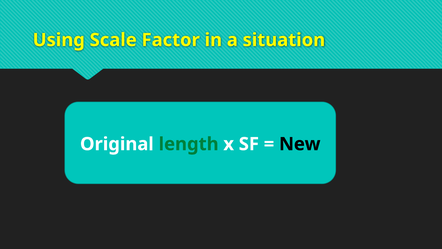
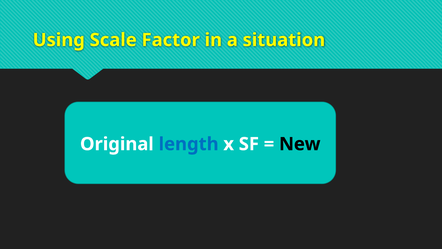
length colour: green -> blue (189, 144)
